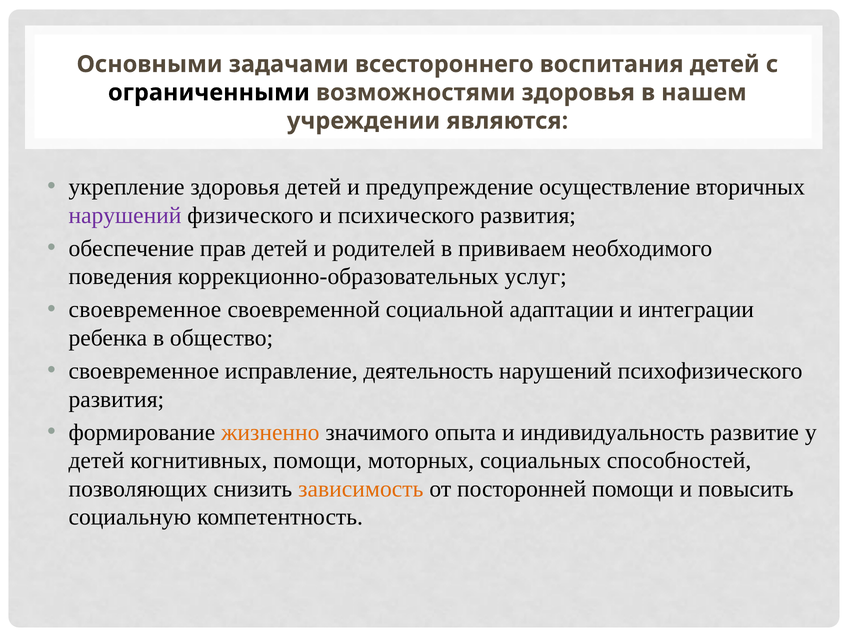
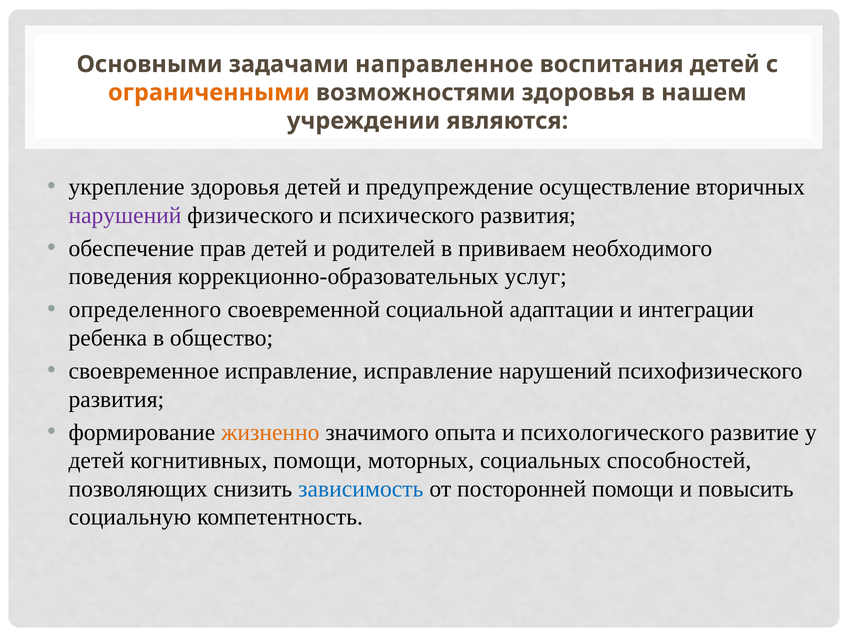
всестороннего: всестороннего -> направленное (444, 64)
ограниченными colour: black -> orange (209, 93)
своевременное: своевременное -> определенного (145, 310)
исправление деятельность: деятельность -> исправление (428, 371)
индивидуальность: индивидуальность -> психологического (612, 432)
зависимость colour: orange -> blue (361, 489)
